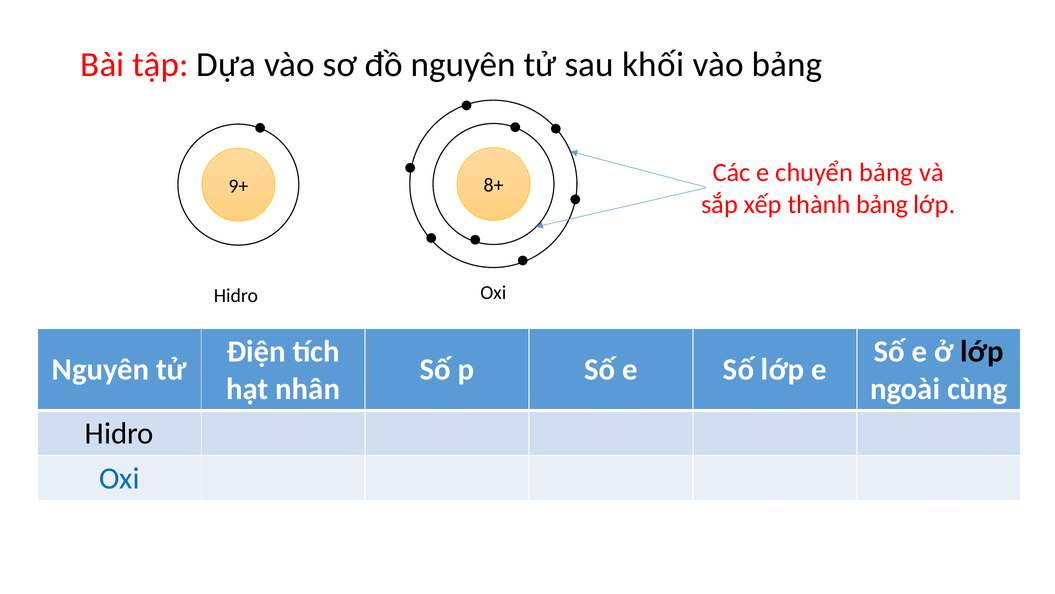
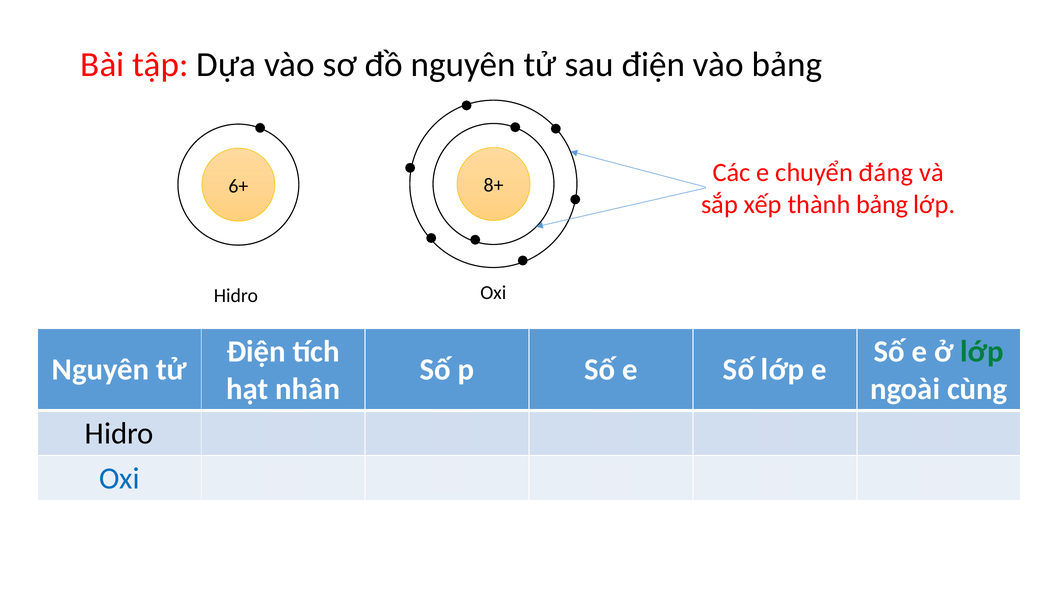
sau khối: khối -> điện (653, 64)
chuyển bảng: bảng -> đáng (886, 173)
9+: 9+ -> 6+ (238, 186)
lớp colour: black -> green (982, 351)
